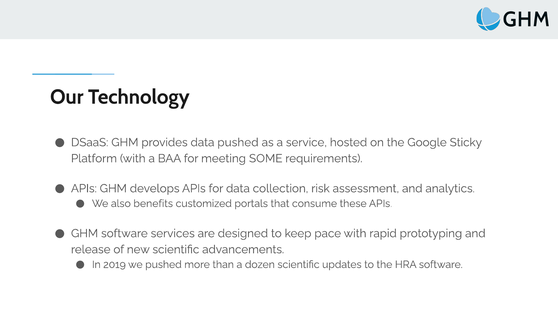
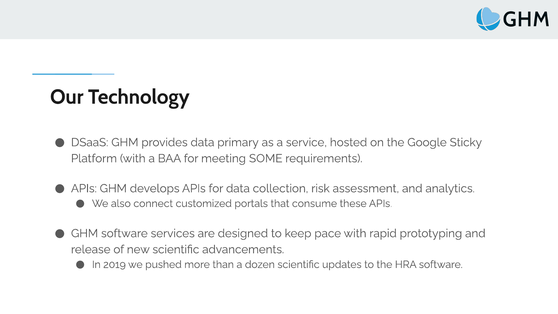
data pushed: pushed -> primary (238, 142)
benefits: benefits -> connect (153, 203)
